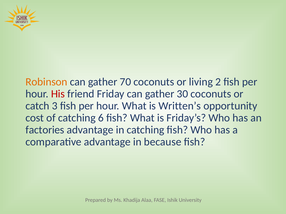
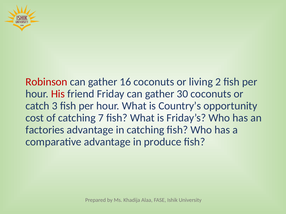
Robinson colour: orange -> red (46, 82)
70: 70 -> 16 (125, 82)
Written’s: Written’s -> Country’s (180, 106)
6: 6 -> 7 (101, 118)
because: because -> produce (163, 142)
